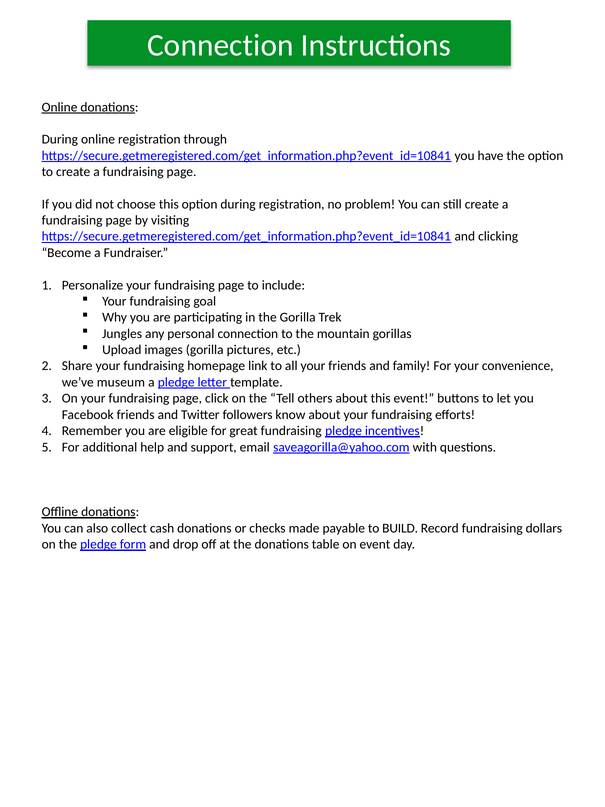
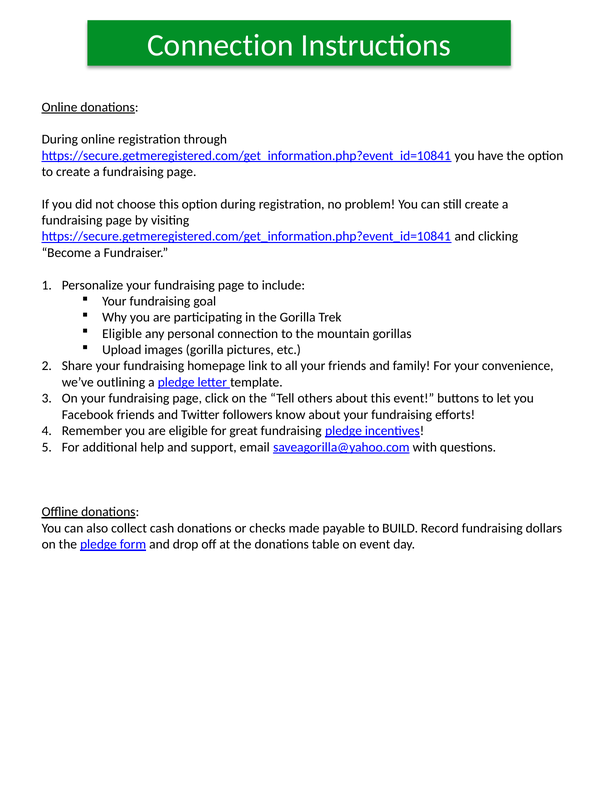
Jungles: Jungles -> Eligible (122, 334)
museum: museum -> outlining (121, 382)
